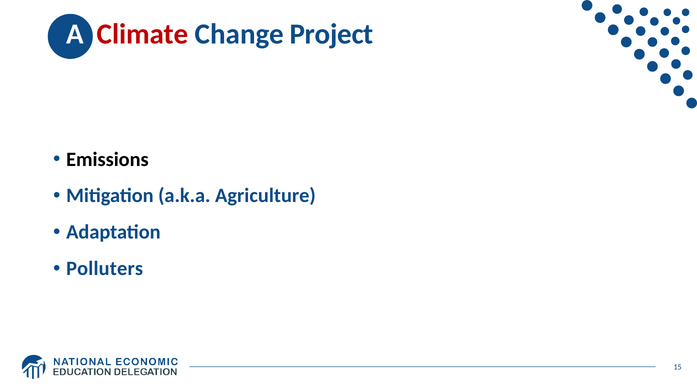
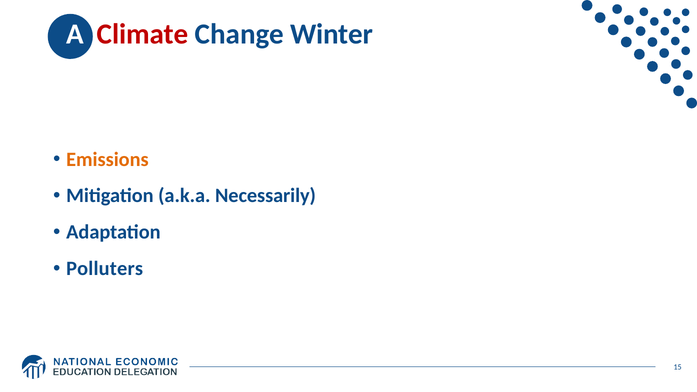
Project: Project -> Winter (332, 34)
Emissions colour: black -> orange (107, 159)
Agriculture: Agriculture -> Necessarily (266, 196)
